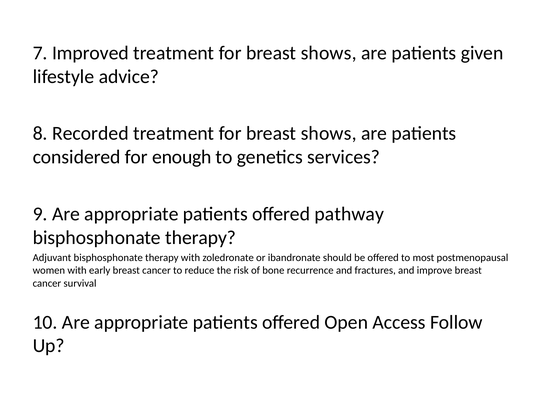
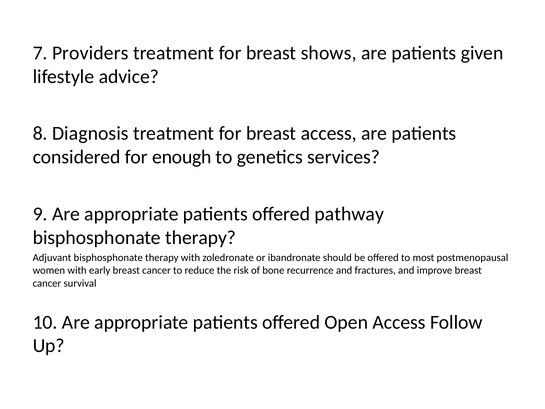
Improved: Improved -> Providers (90, 53)
Recorded: Recorded -> Diagnosis (90, 133)
shows: shows -> access (329, 133)
